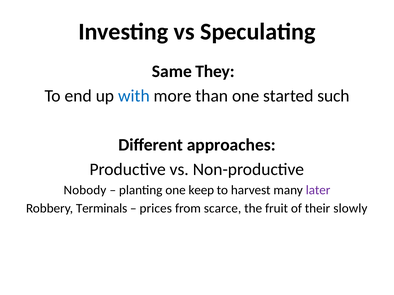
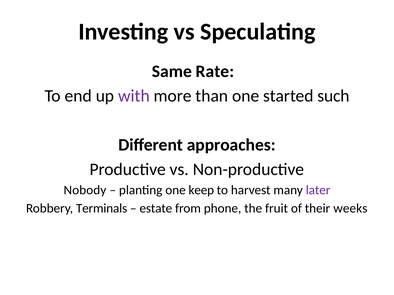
They: They -> Rate (215, 71)
with colour: blue -> purple (134, 96)
prices: prices -> estate (156, 209)
scarce: scarce -> phone (223, 209)
slowly: slowly -> weeks (350, 209)
